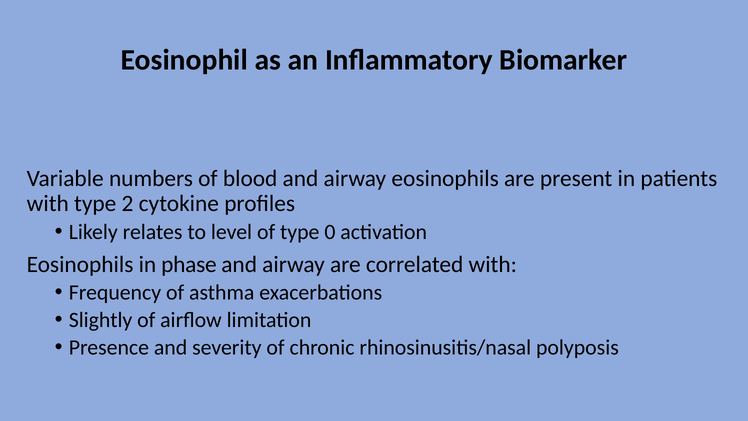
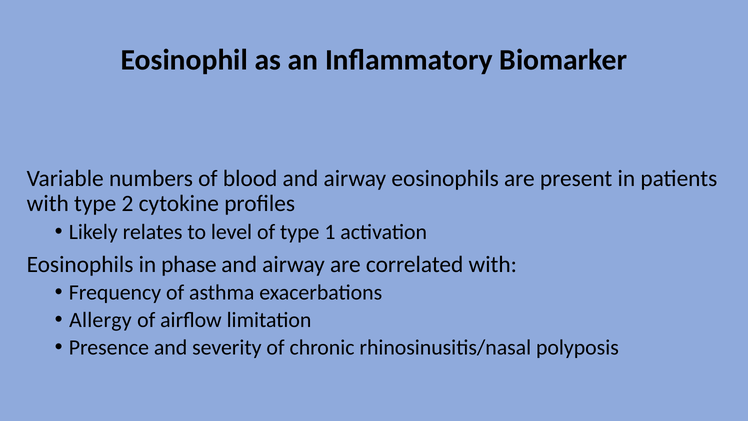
0: 0 -> 1 (330, 232)
Slightly: Slightly -> Allergy (100, 320)
